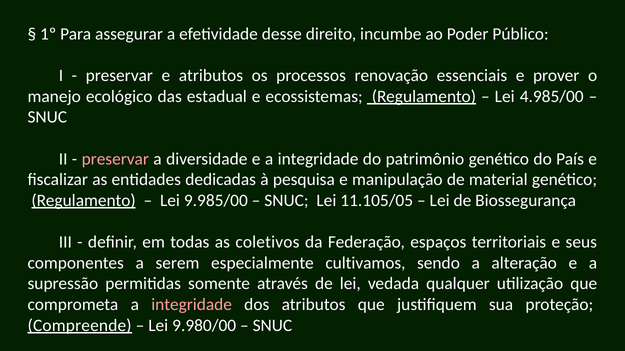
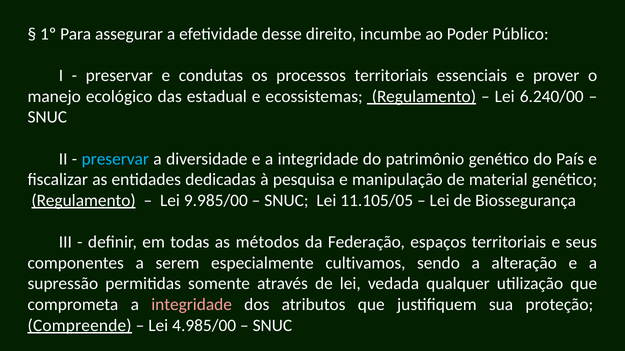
e atributos: atributos -> condutas (211, 76)
processos renovação: renovação -> territoriais (391, 76)
4.985/00: 4.985/00 -> 6.240/00 (552, 97)
preservar colour: pink -> light blue (115, 159)
coletivos: coletivos -> métodos (267, 242)
9.980/00: 9.980/00 -> 4.985/00 (204, 326)
